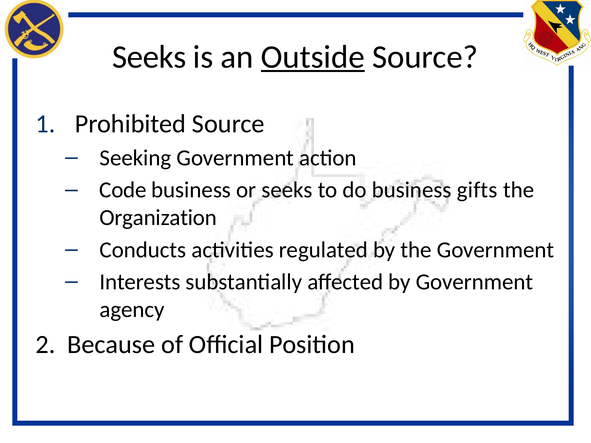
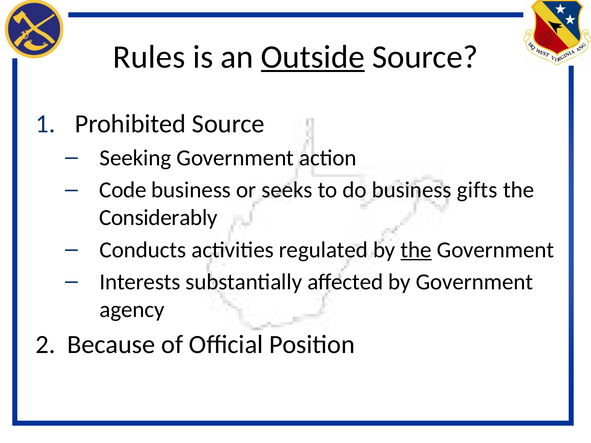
Seeks: Seeks -> Rules (149, 57)
Organization: Organization -> Considerably (158, 218)
the underline: none -> present (416, 250)
